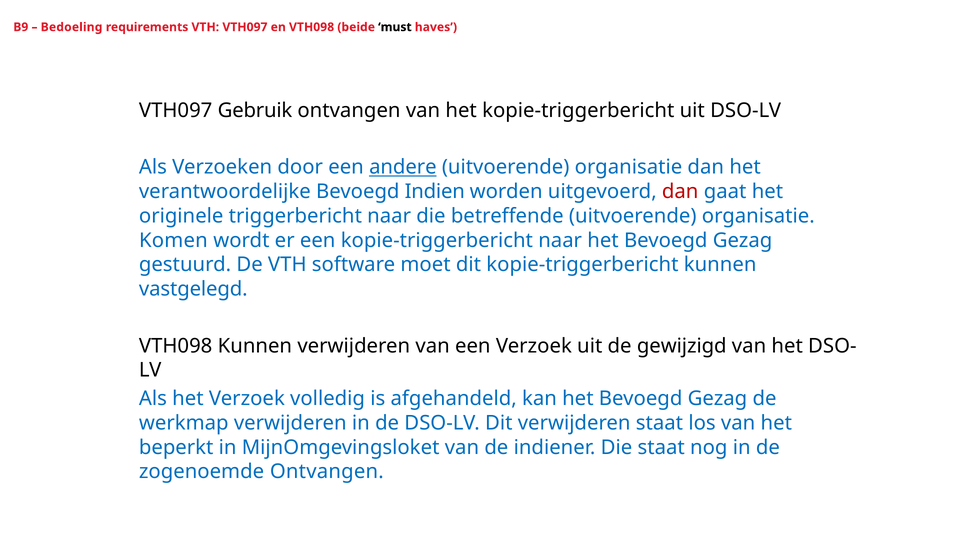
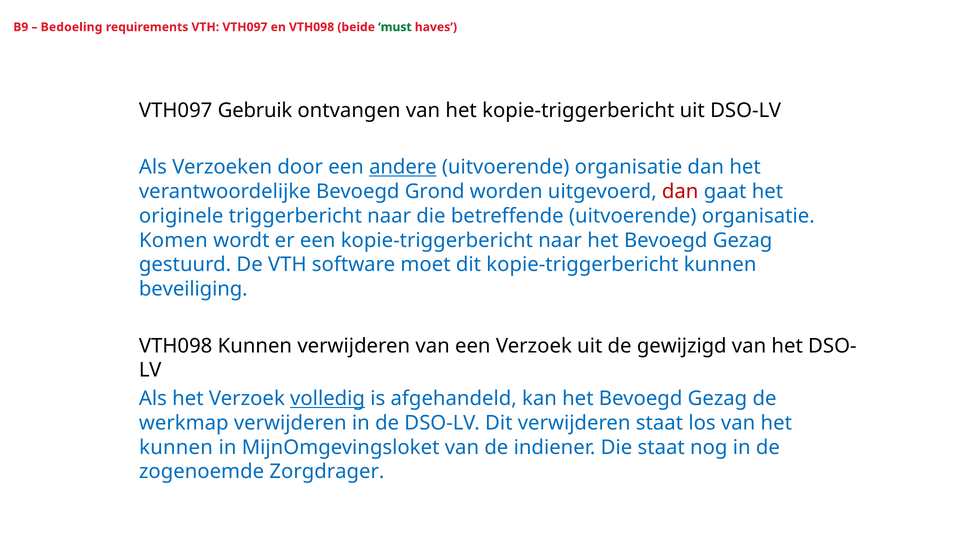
must colour: black -> green (395, 27)
Indien: Indien -> Grond (435, 192)
vastgelegd: vastgelegd -> beveiliging (193, 289)
volledig underline: none -> present (328, 399)
beperkt: beperkt -> kunnen (176, 448)
zogenoemde Ontvangen: Ontvangen -> Zorgdrager (327, 472)
